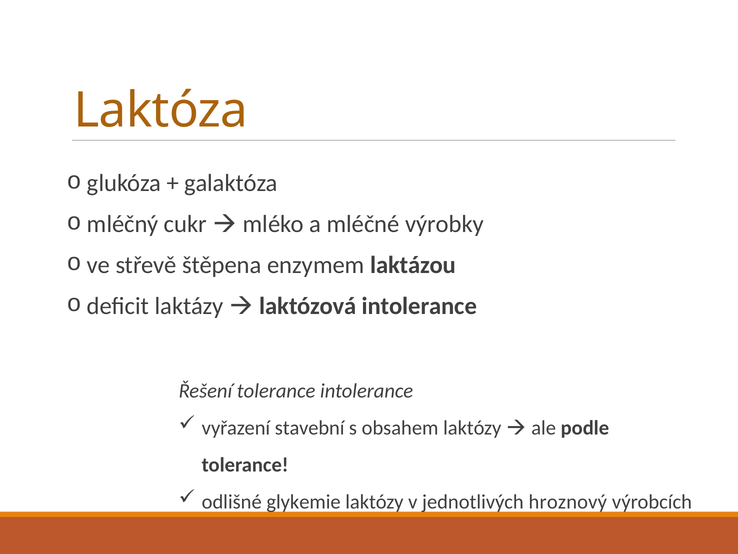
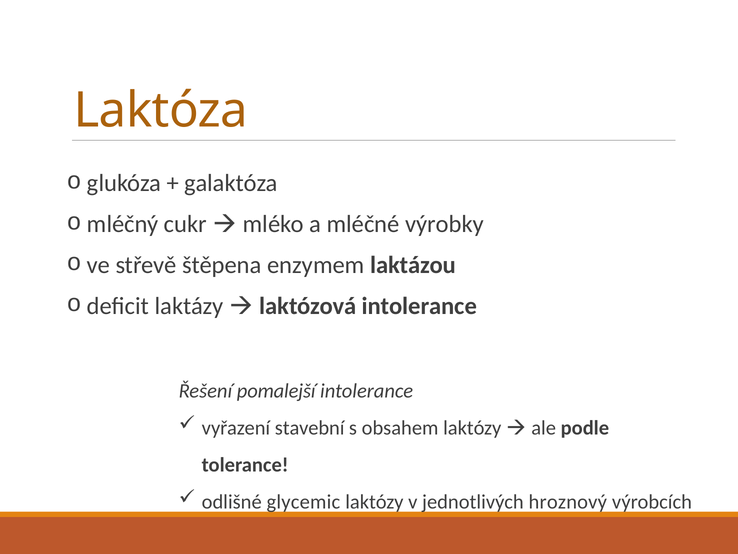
Řešení tolerance: tolerance -> pomalejší (276, 391)
glykemie: glykemie -> glycemic (303, 501)
